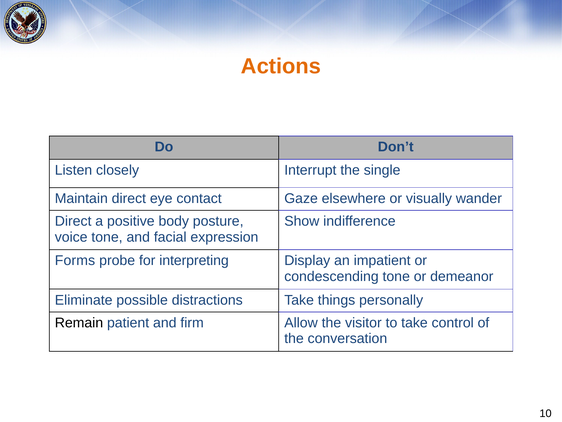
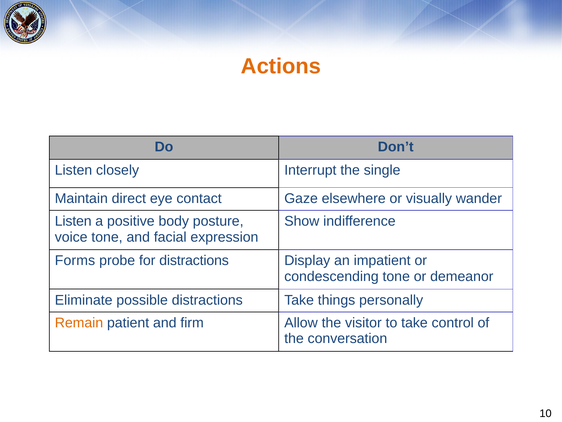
Direct: Direct -> Listen (73, 221)
for interpreting: interpreting -> distractions (194, 260)
Remain colour: black -> orange (79, 322)
